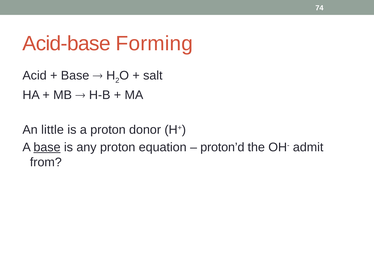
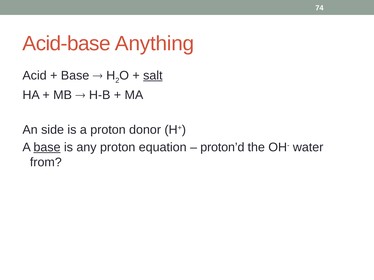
Forming: Forming -> Anything (155, 44)
salt underline: none -> present (153, 76)
little: little -> side (53, 130)
admit: admit -> water (308, 148)
